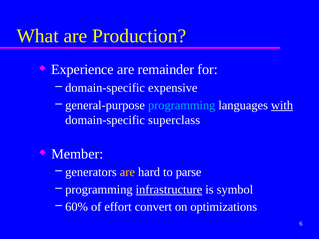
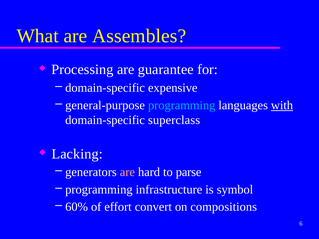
Production: Production -> Assembles (139, 36)
Experience: Experience -> Processing (82, 70)
remainder: remainder -> guarantee (166, 70)
Member: Member -> Lacking (77, 154)
are colour: yellow -> pink (127, 172)
infrastructure underline: present -> none (169, 190)
optimizations: optimizations -> compositions (224, 207)
